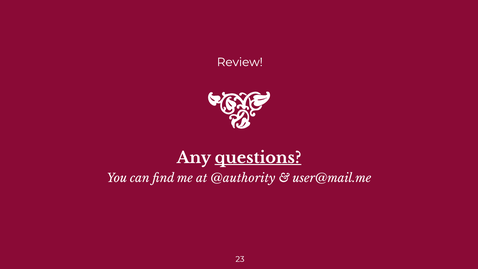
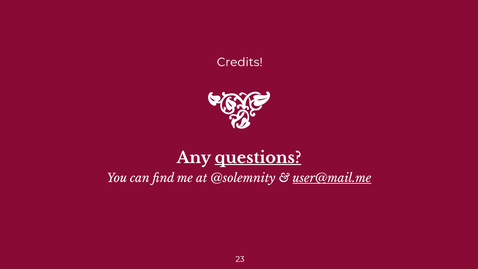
Review: Review -> Credits (240, 62)
@authority: @authority -> @solemnity (243, 178)
user@mail.me underline: none -> present (332, 178)
